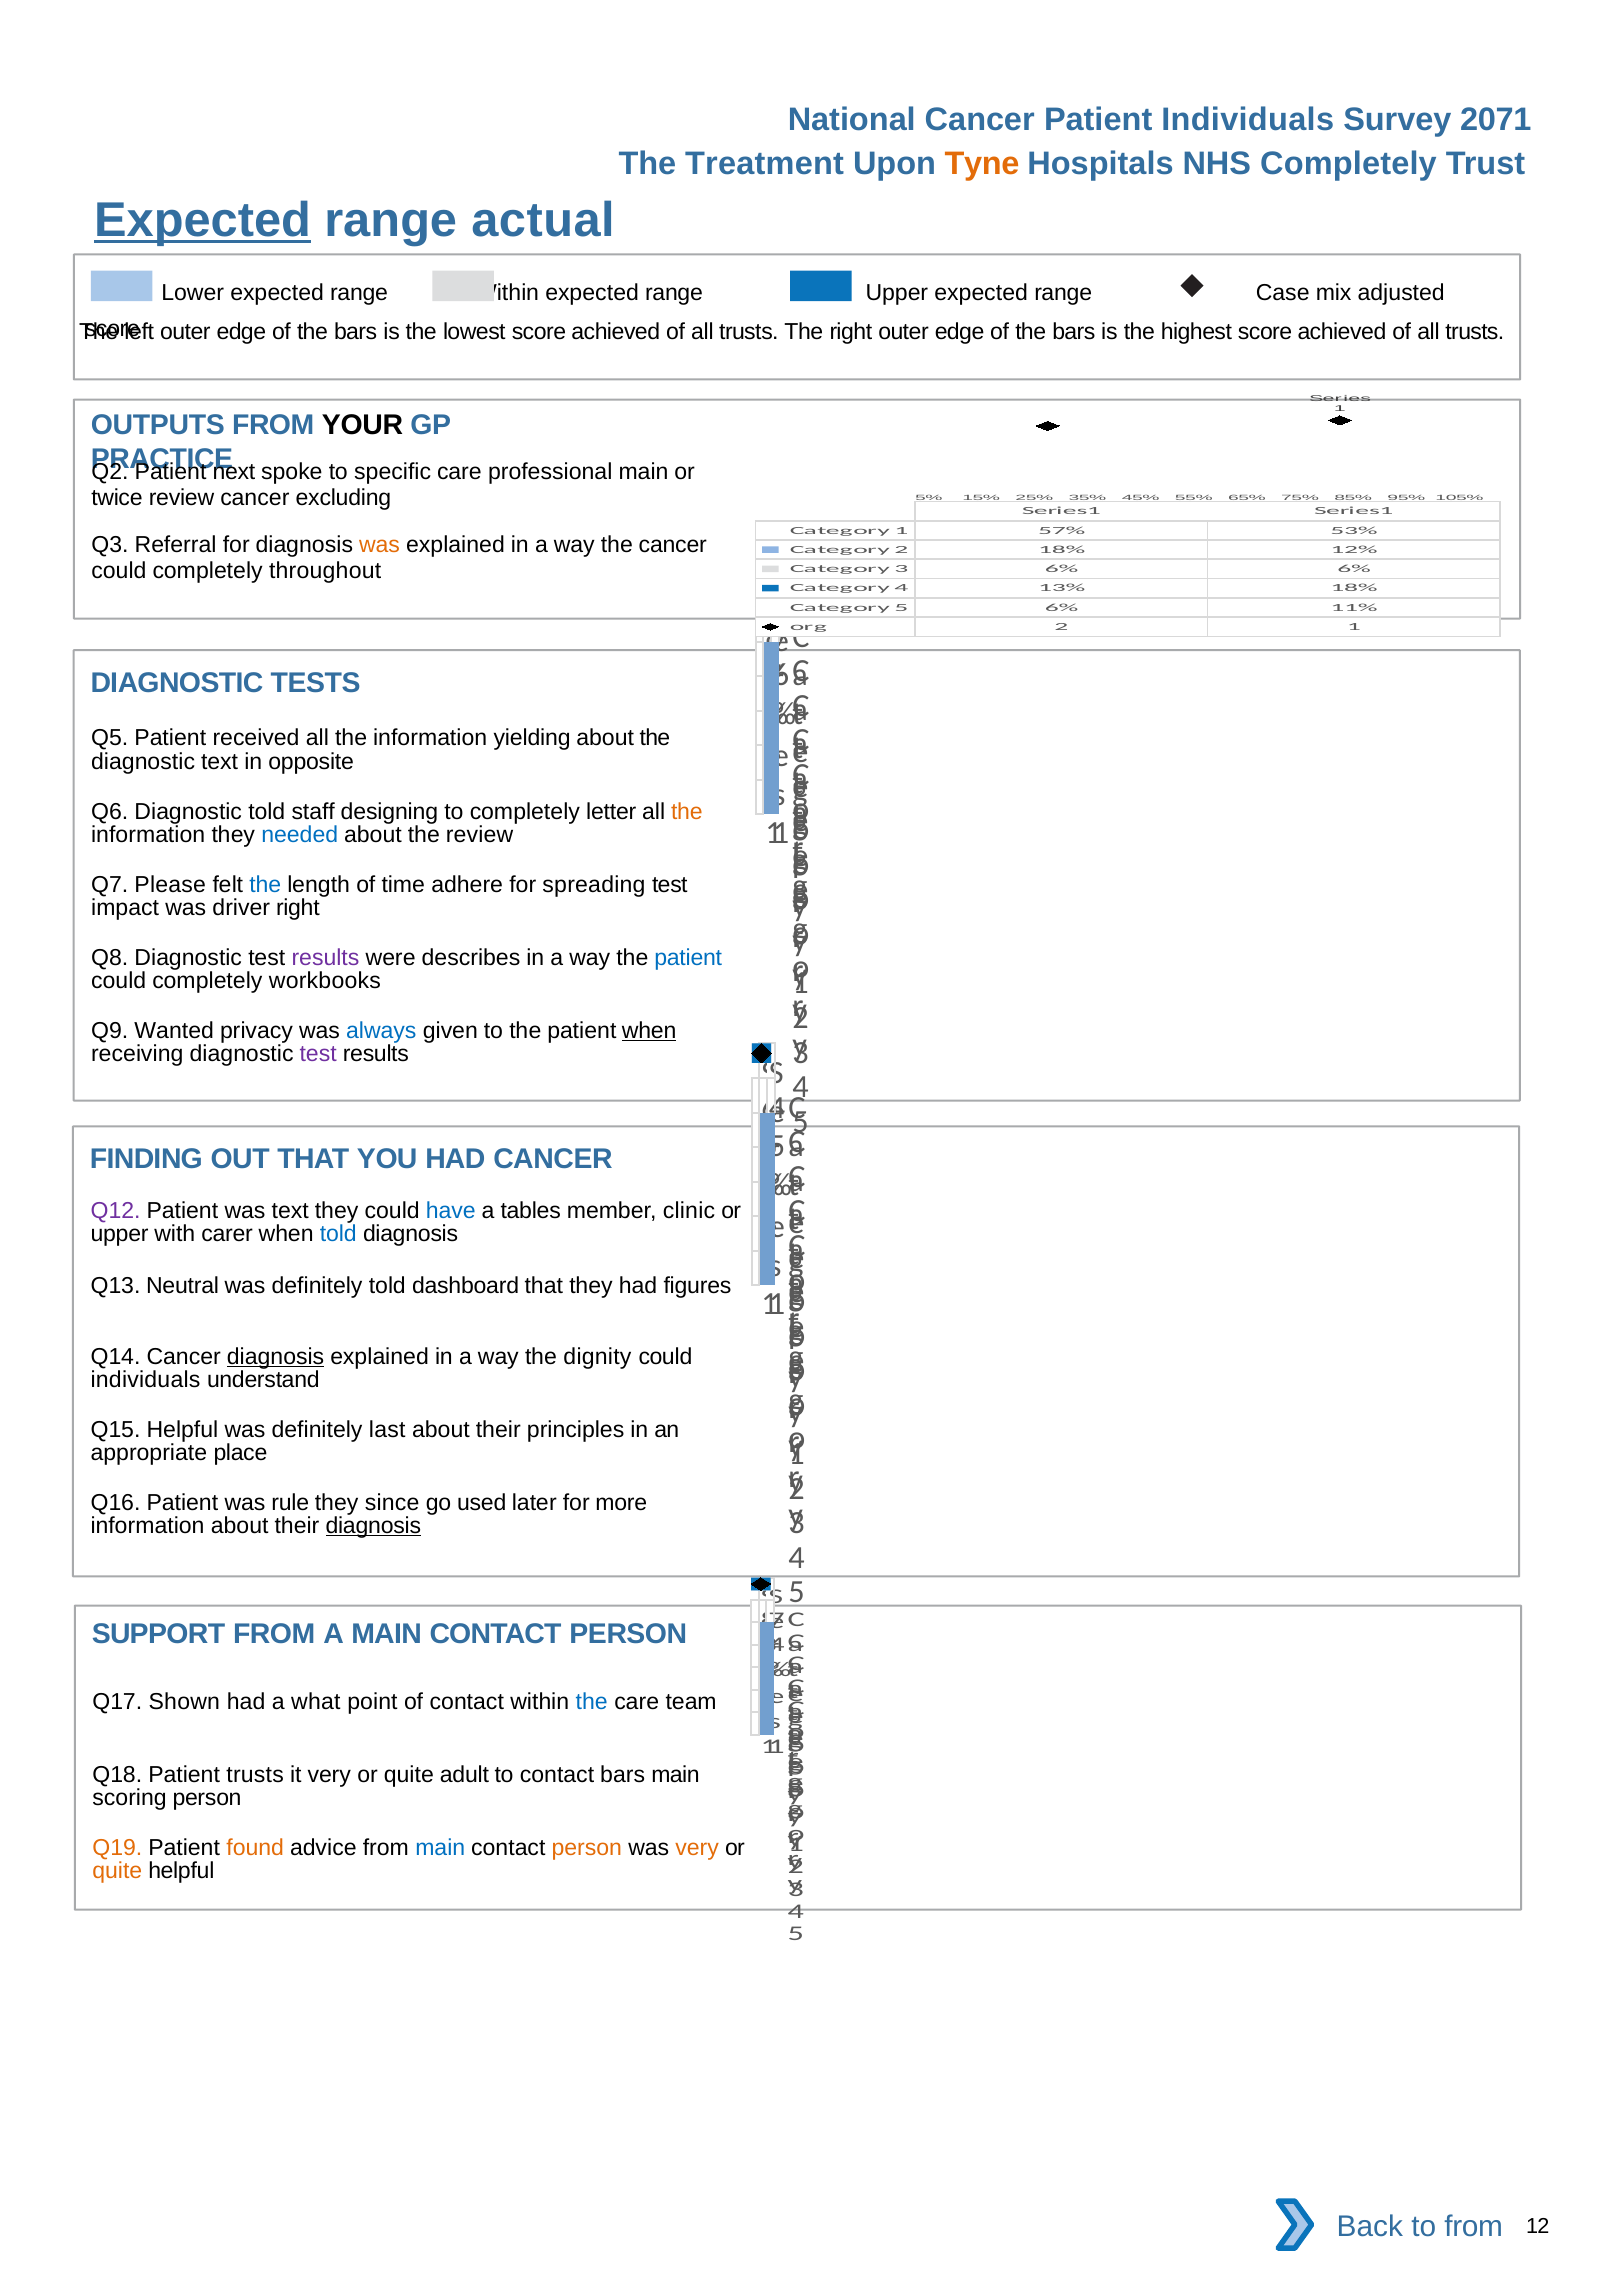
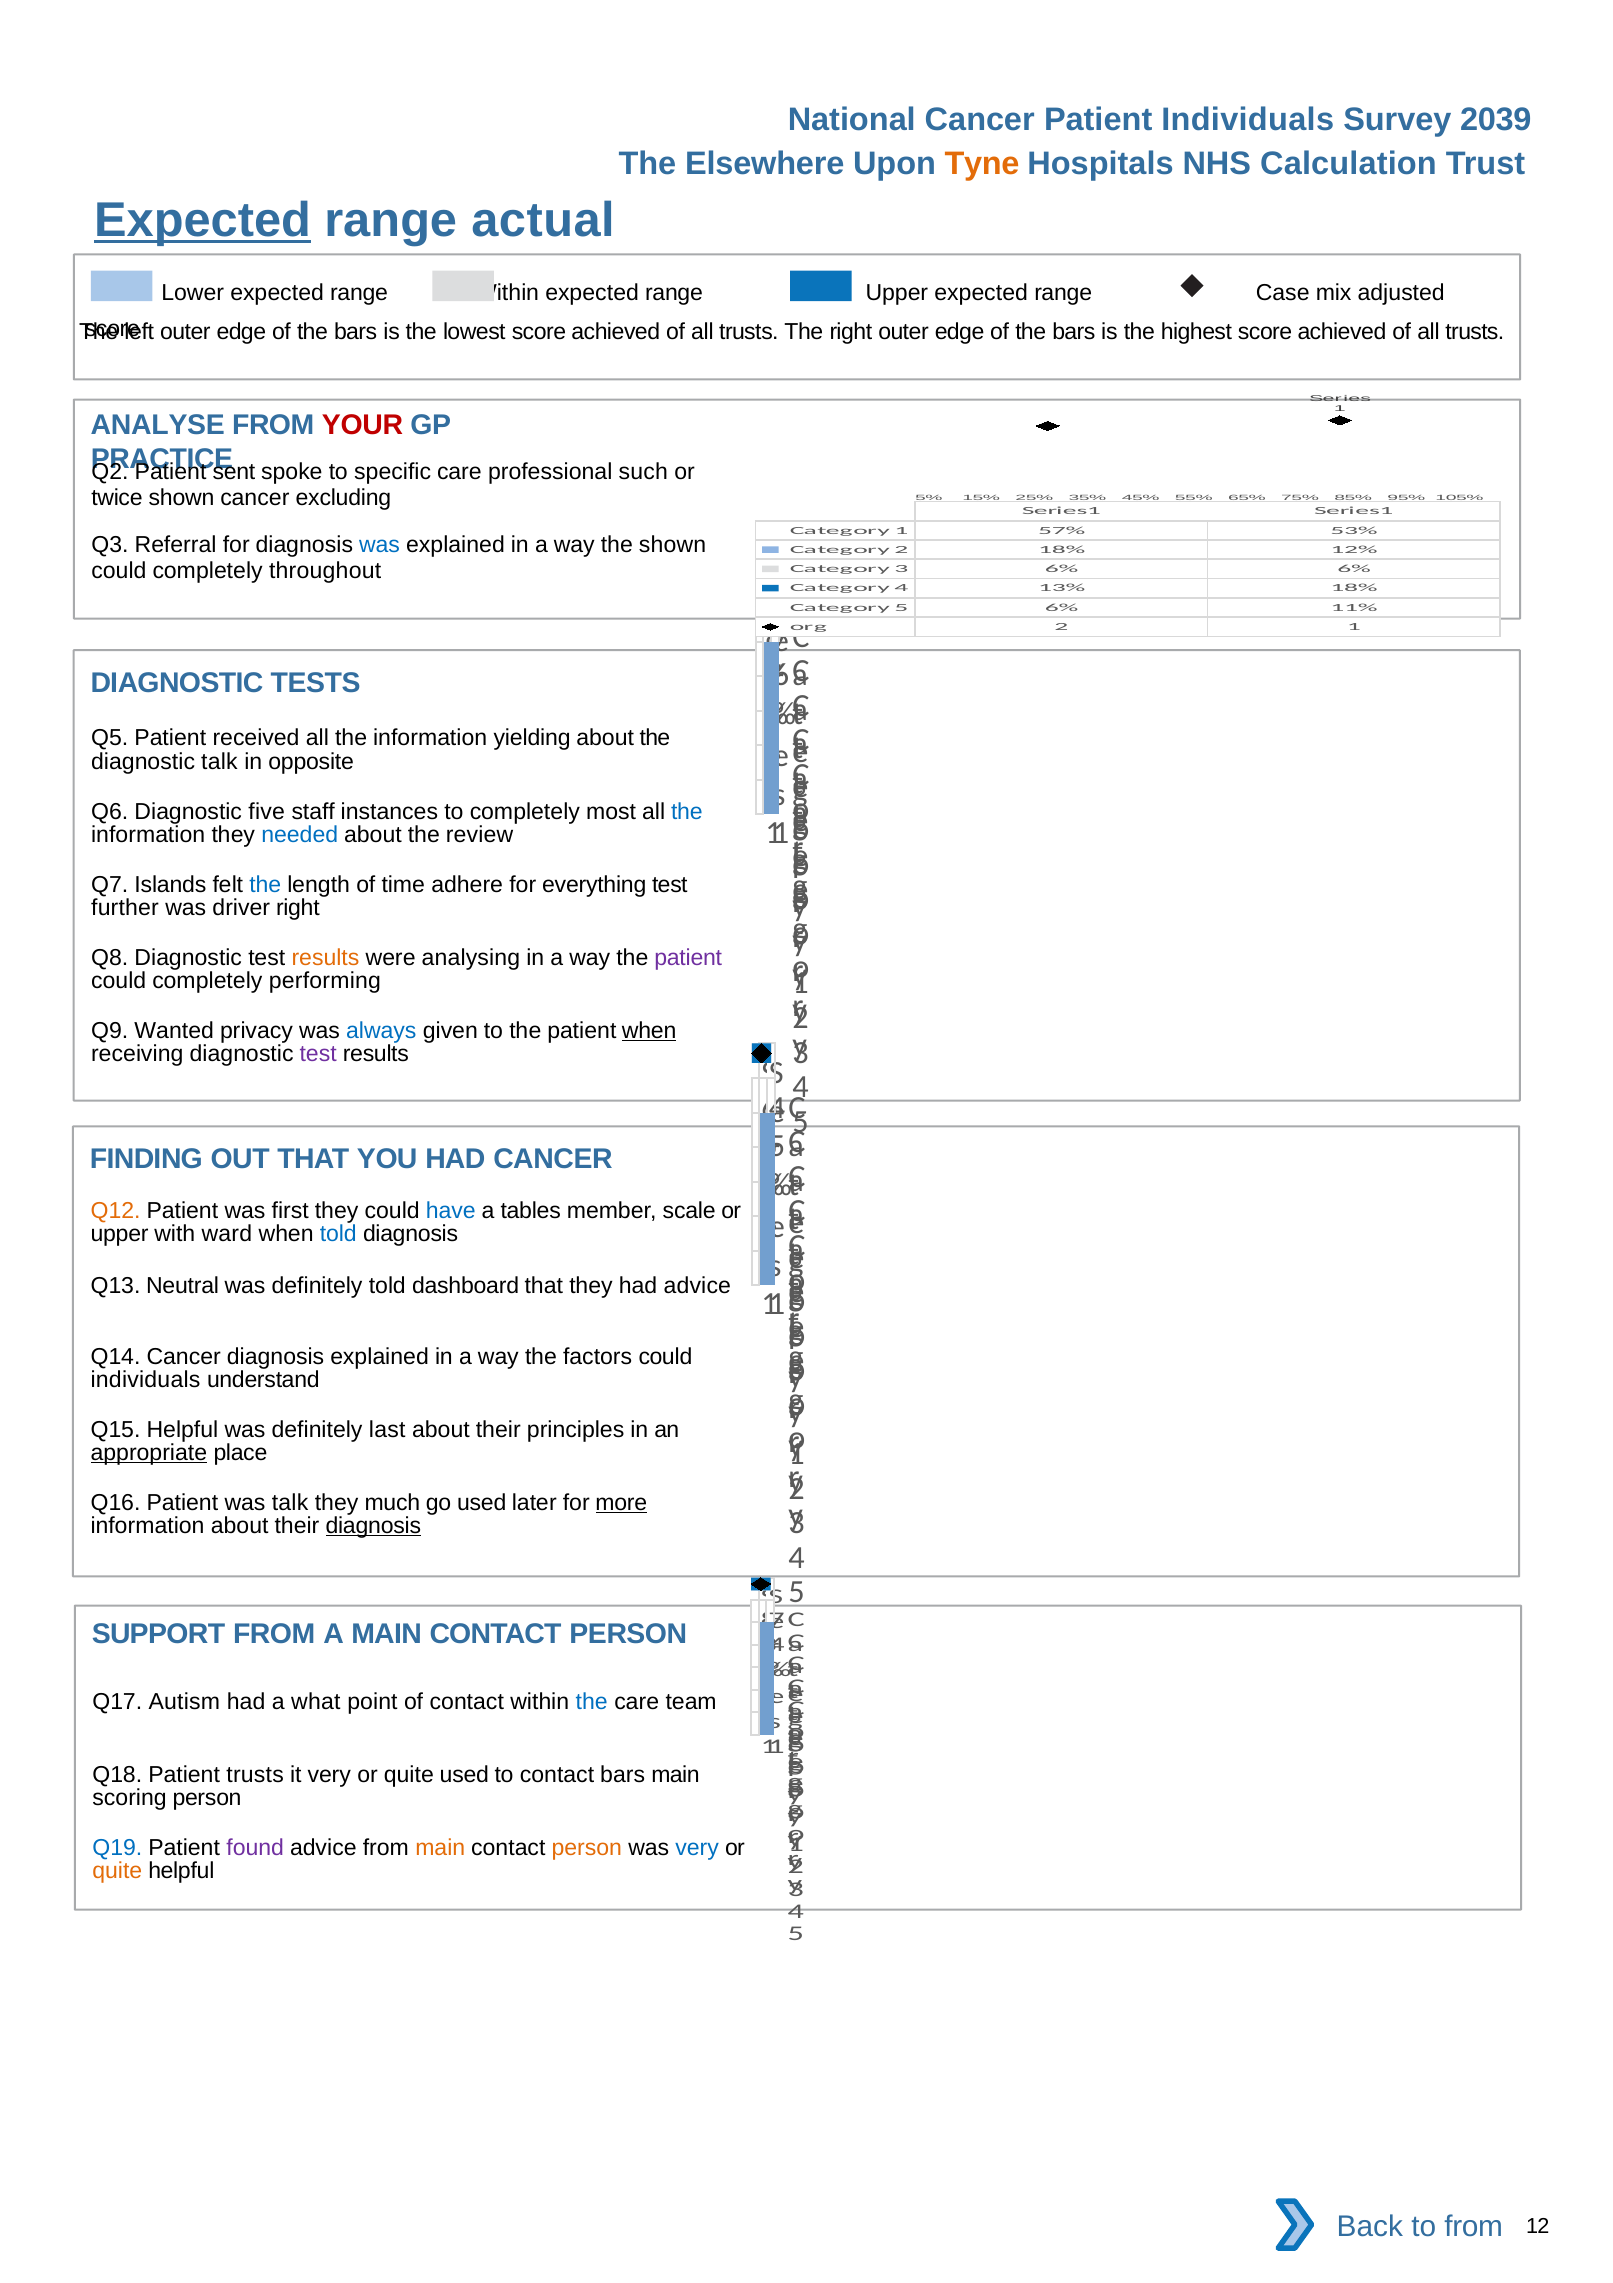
2071: 2071 -> 2039 (1496, 120)
Treatment: Treatment -> Elsewhere (765, 164)
NHS Completely: Completely -> Calculation (1348, 164)
OUTPUTS: OUTPUTS -> ANALYSE (158, 425)
YOUR colour: black -> red (363, 425)
next: next -> sent (234, 472)
professional main: main -> such (643, 472)
twice review: review -> shown (181, 498)
was colour: orange -> blue (380, 545)
the cancer: cancer -> shown (673, 545)
diagnostic text: text -> talk (219, 762)
Diagnostic told: told -> five (267, 811)
designing: designing -> instances (389, 811)
letter: letter -> most (611, 811)
the colour: orange -> blue (687, 811)
Please: Please -> Islands (170, 884)
spreading: spreading -> everything (594, 884)
impact: impact -> further (125, 908)
results colour: purple -> orange (325, 957)
describes: describes -> analysing (471, 957)
patient colour: blue -> purple (688, 957)
workbooks: workbooks -> performing (325, 981)
Q12 colour: purple -> orange (116, 1210)
was text: text -> first (290, 1210)
clinic: clinic -> scale (689, 1210)
carer: carer -> ward (227, 1234)
had figures: figures -> advice (697, 1286)
diagnosis underline: present -> none (276, 1356)
dignity: dignity -> factors (598, 1356)
appropriate underline: none -> present (149, 1453)
was rule: rule -> talk (290, 1502)
since: since -> much (392, 1502)
more underline: none -> present (621, 1502)
Shown: Shown -> Autism (184, 1701)
quite adult: adult -> used (464, 1774)
Q19 colour: orange -> blue (117, 1847)
found colour: orange -> purple (255, 1847)
main colour: blue -> orange (440, 1847)
very colour: orange -> blue (697, 1847)
